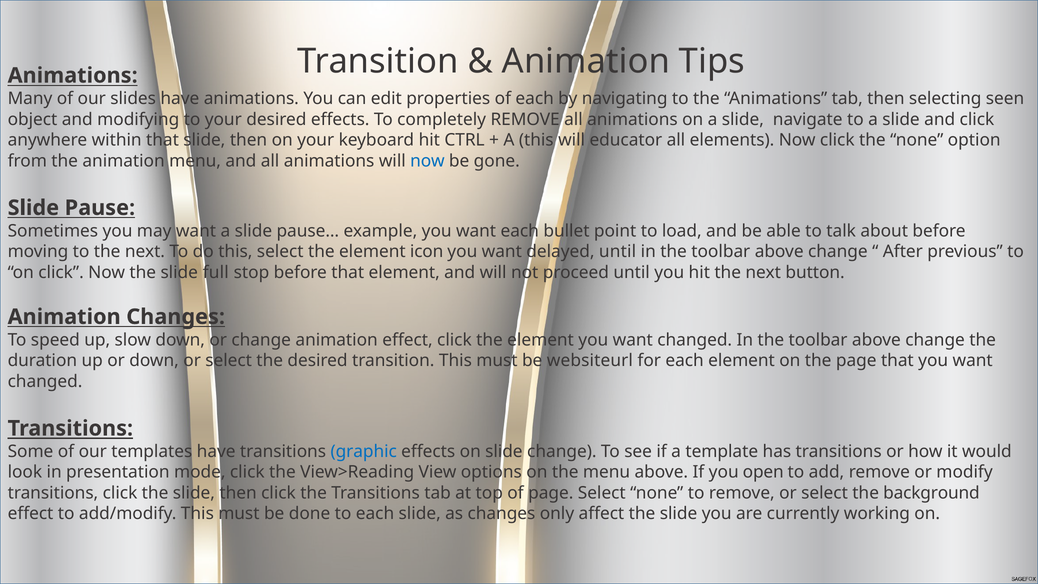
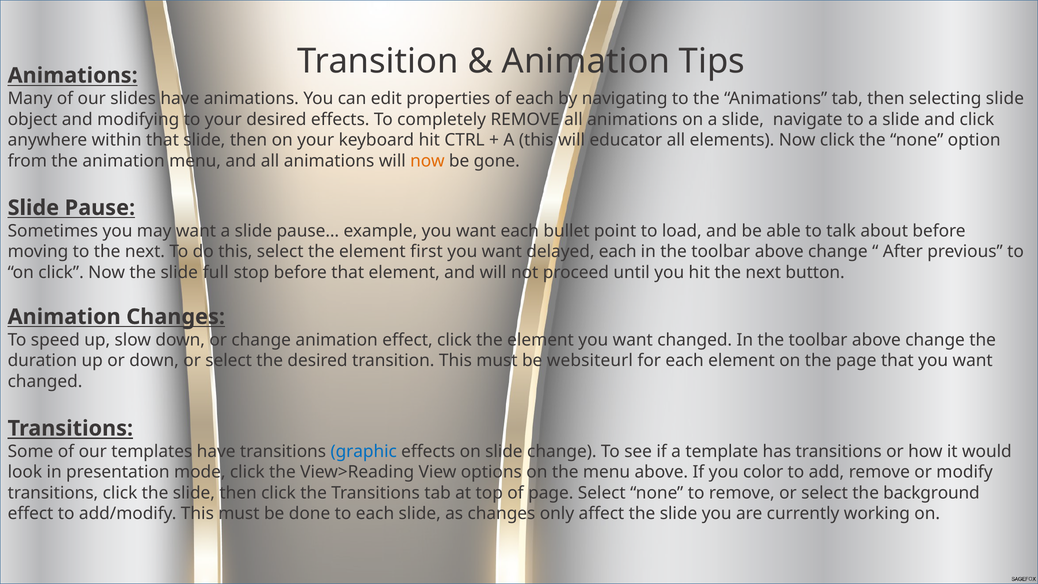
selecting seen: seen -> slide (1005, 99)
now colour: blue -> orange (427, 161)
icon: icon -> first (426, 252)
delayed until: until -> each (618, 252)
open: open -> color (763, 472)
